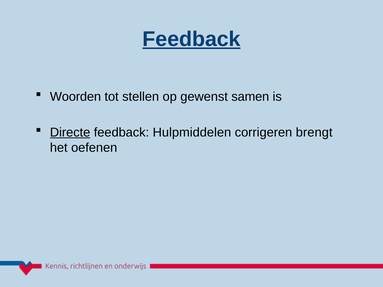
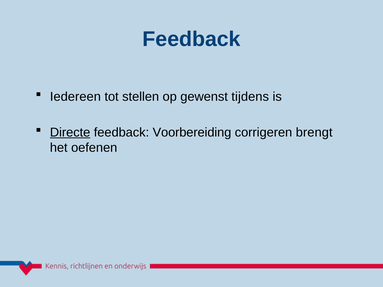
Feedback underline: present -> none (192, 39)
Woorden: Woorden -> Iedereen (75, 97)
samen: samen -> tijdens (250, 97)
Hulpmiddelen: Hulpmiddelen -> Voorbereiding (192, 133)
